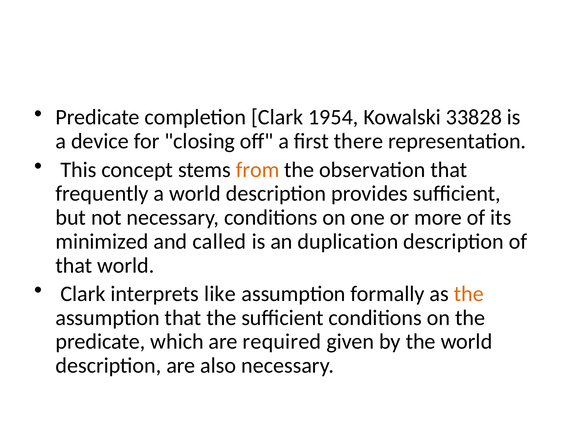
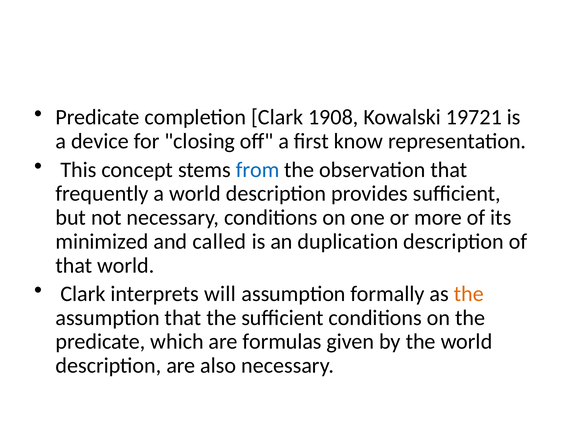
1954: 1954 -> 1908 (333, 117)
33828: 33828 -> 19721 (474, 117)
there: there -> know (358, 141)
from colour: orange -> blue (258, 170)
like: like -> will (220, 294)
required: required -> formulas (282, 341)
